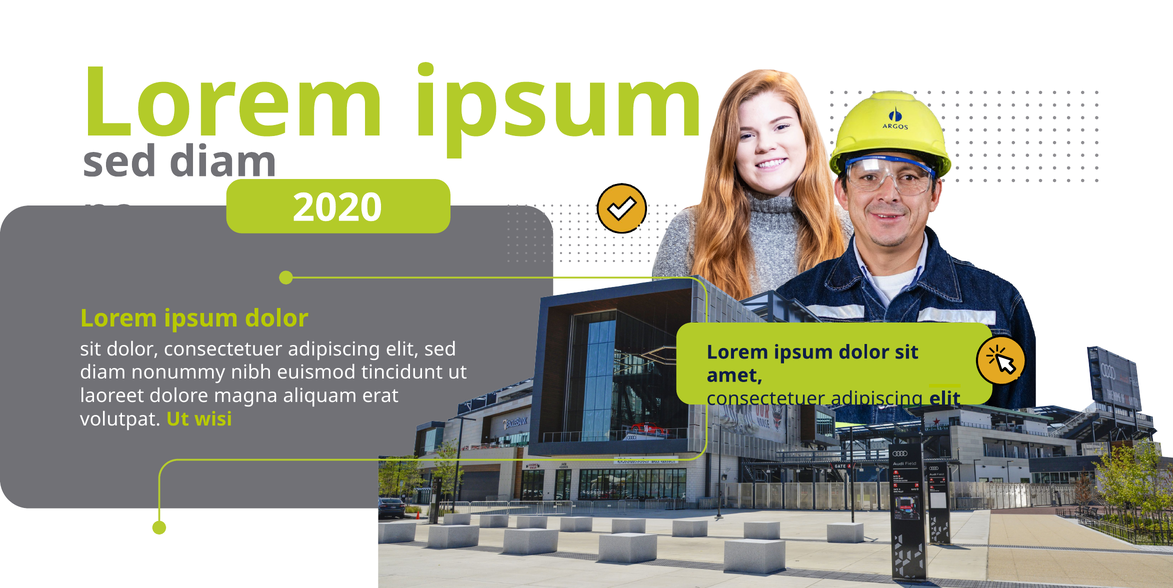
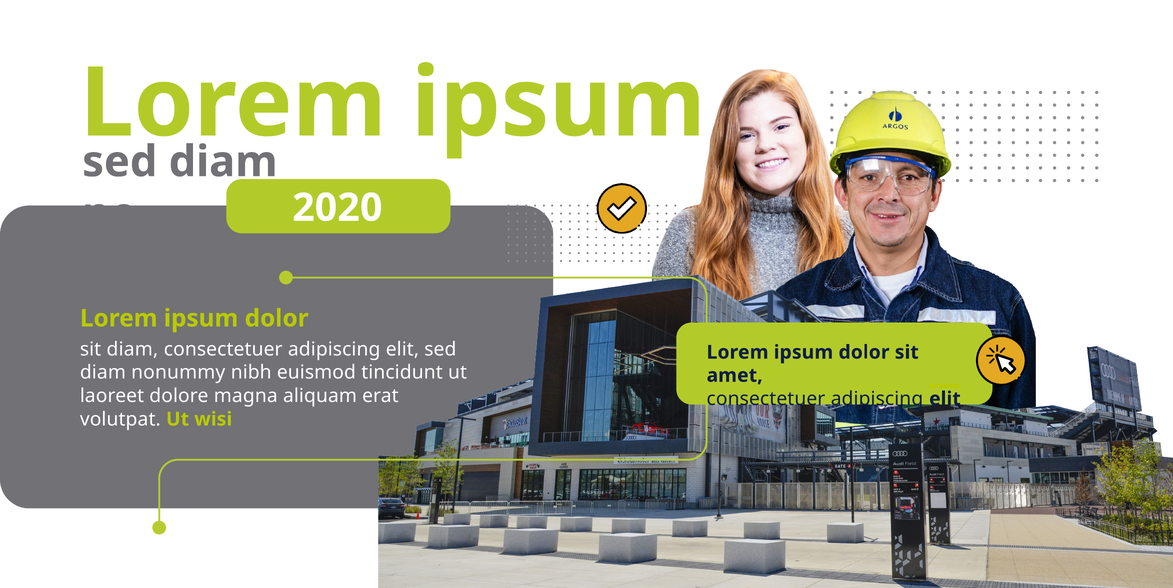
sit dolor: dolor -> diam (132, 349)
